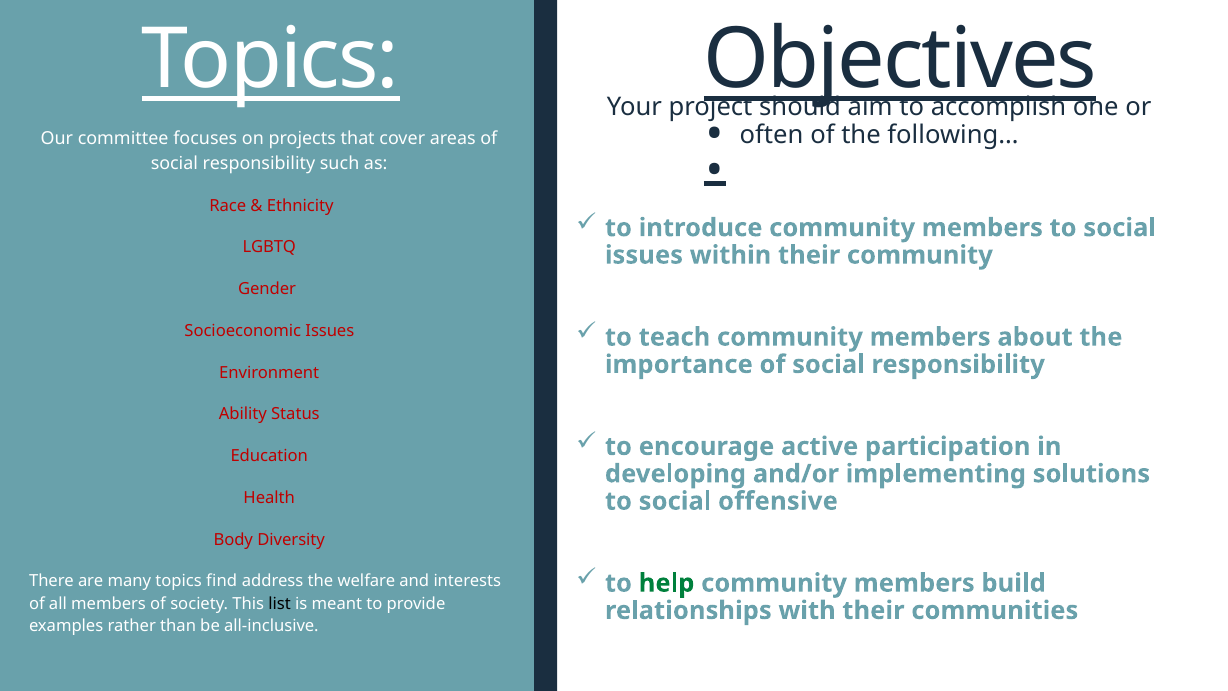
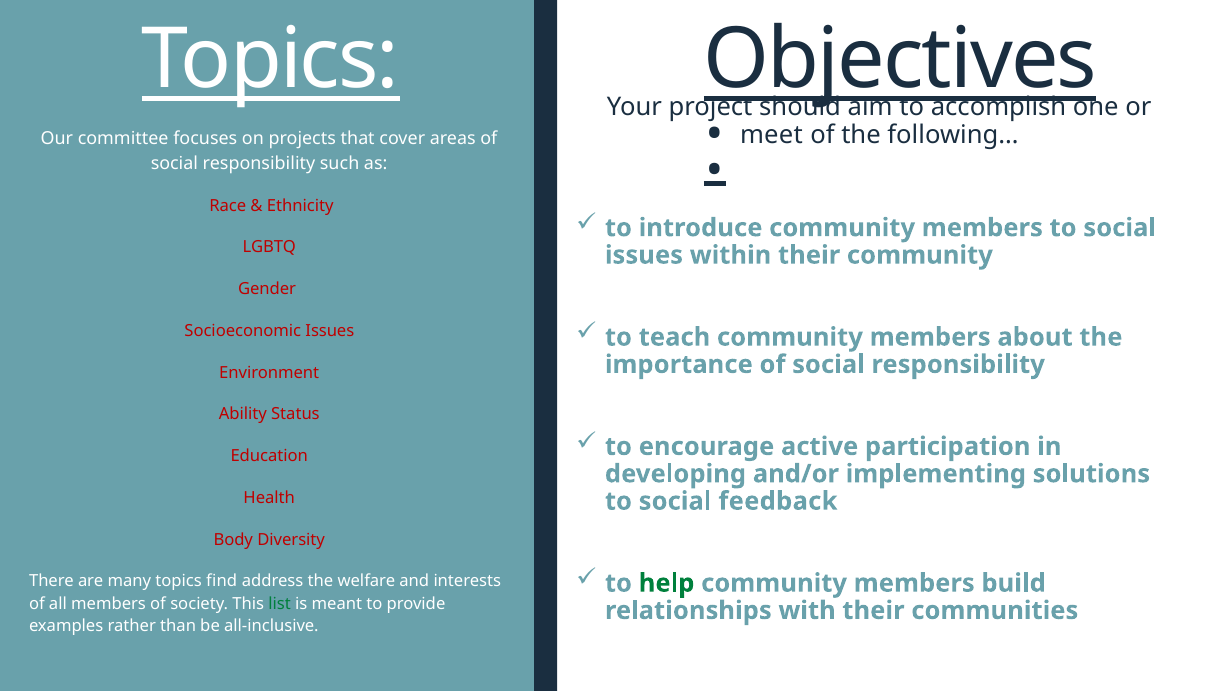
often: often -> meet (771, 135)
offensive: offensive -> feedback (778, 501)
list colour: black -> green (280, 604)
